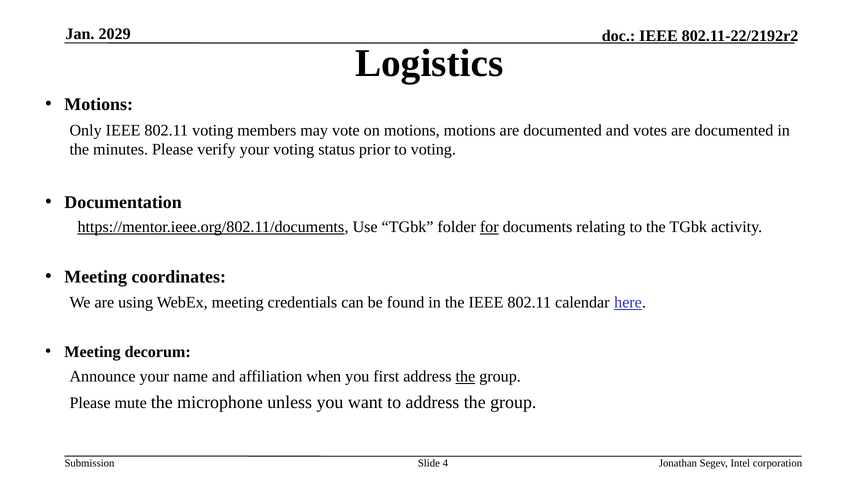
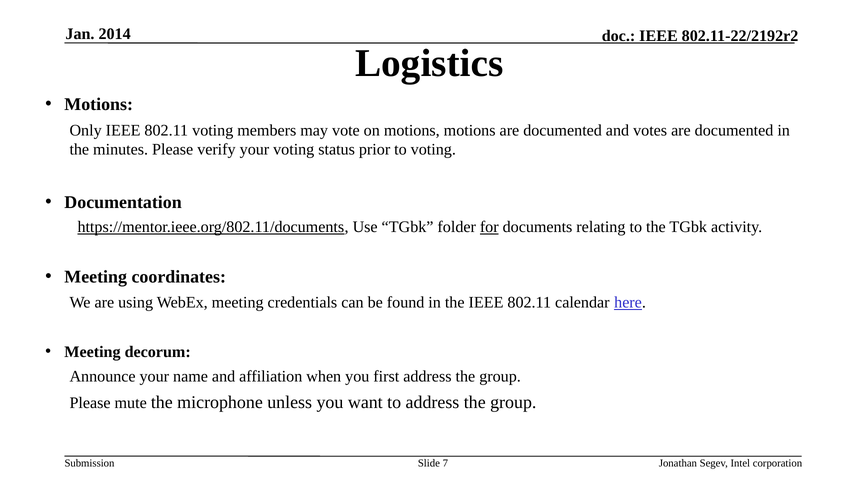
2029: 2029 -> 2014 (115, 34)
the underline: present -> none (465, 377)
4: 4 -> 7 (445, 463)
